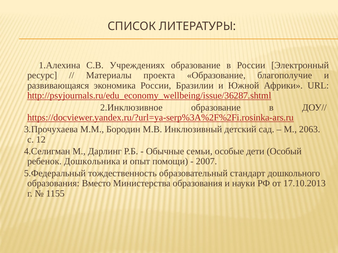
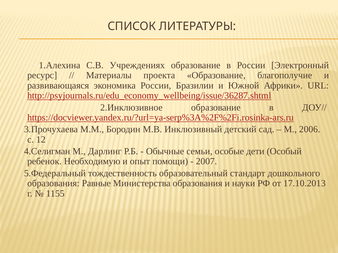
2063: 2063 -> 2006 (310, 130)
Дошкольника: Дошкольника -> Необходимую (92, 162)
Вместо: Вместо -> Равные (96, 184)
